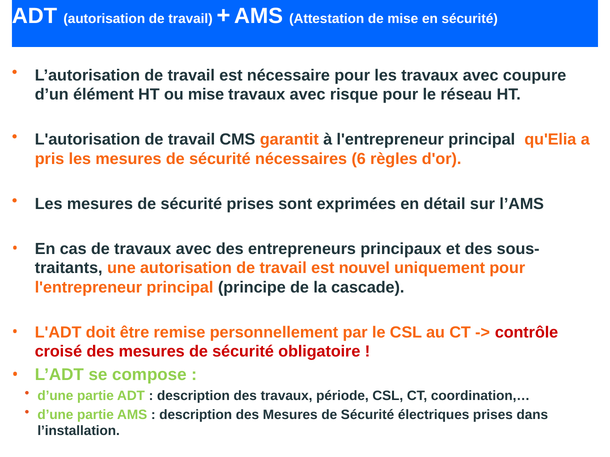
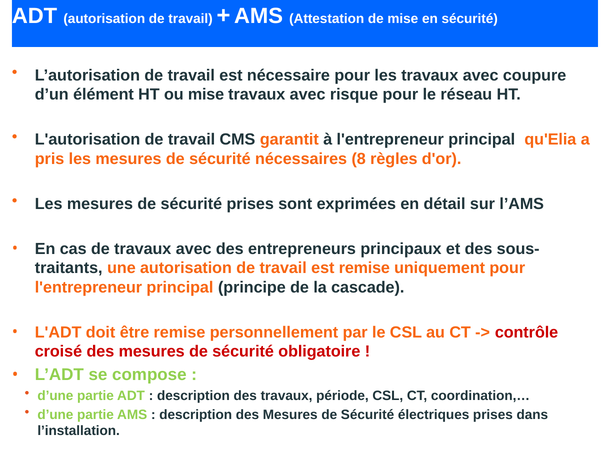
6: 6 -> 8 (359, 159)
est nouvel: nouvel -> remise (364, 268)
